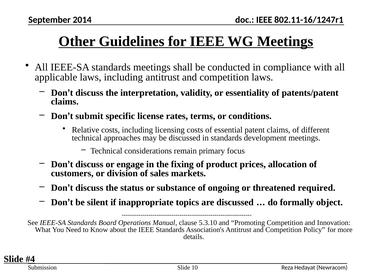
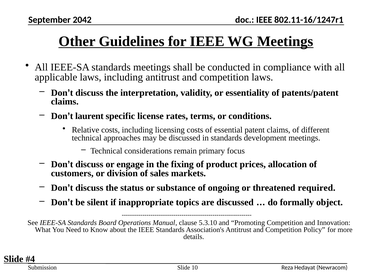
2014: 2014 -> 2042 (82, 20)
submit: submit -> laurent (89, 116)
